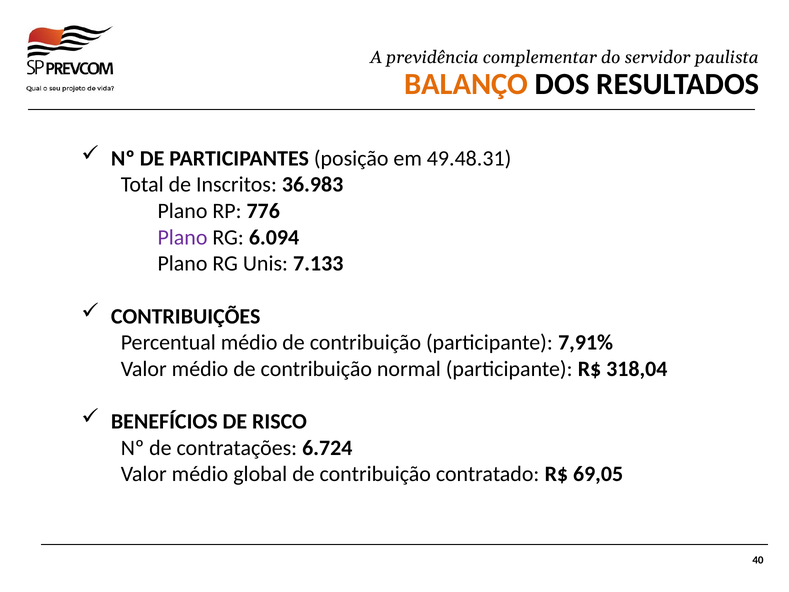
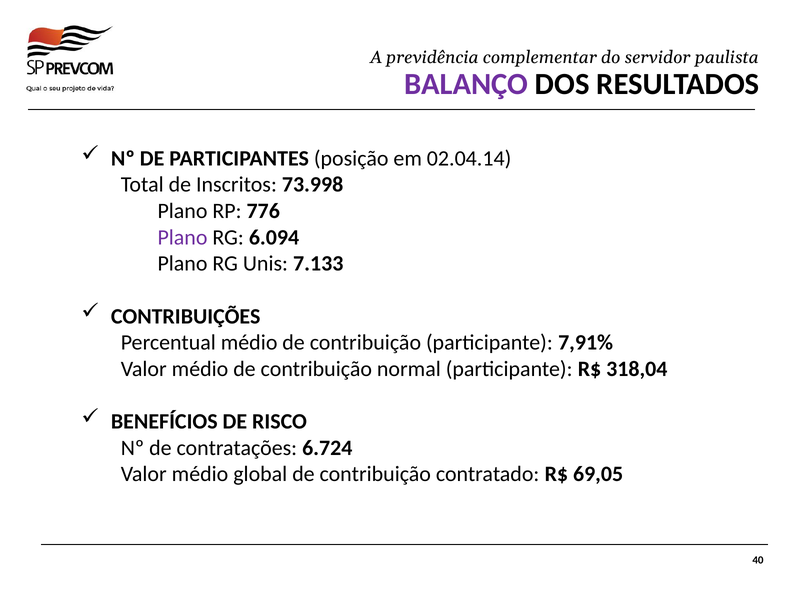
BALANÇO colour: orange -> purple (466, 84)
49.48.31: 49.48.31 -> 02.04.14 (469, 158)
36.983: 36.983 -> 73.998 (313, 185)
